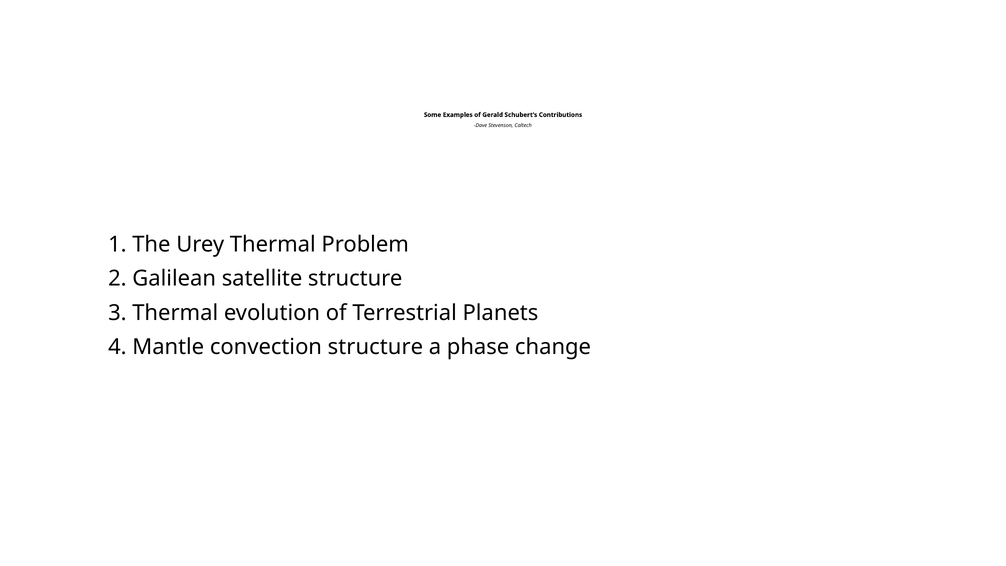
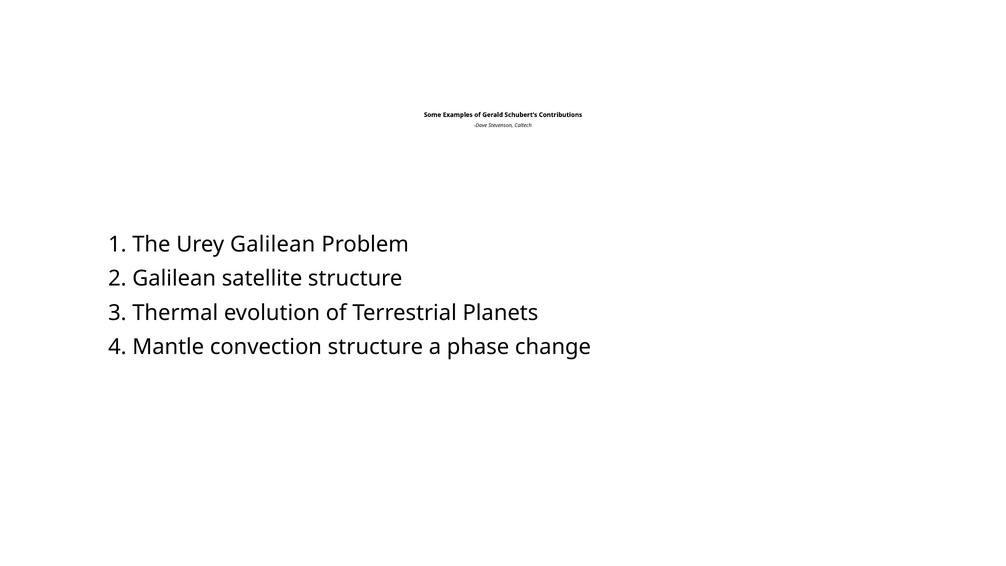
Urey Thermal: Thermal -> Galilean (273, 244)
